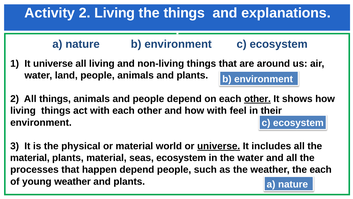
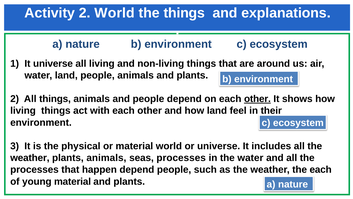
2 Living: Living -> World (115, 13)
how with: with -> land (217, 110)
universe underline: present -> none (219, 146)
material: material -> weather (30, 158)
plants material: material -> animals (106, 158)
seas ecosystem: ecosystem -> processes (181, 158)
young weather: weather -> material (73, 181)
